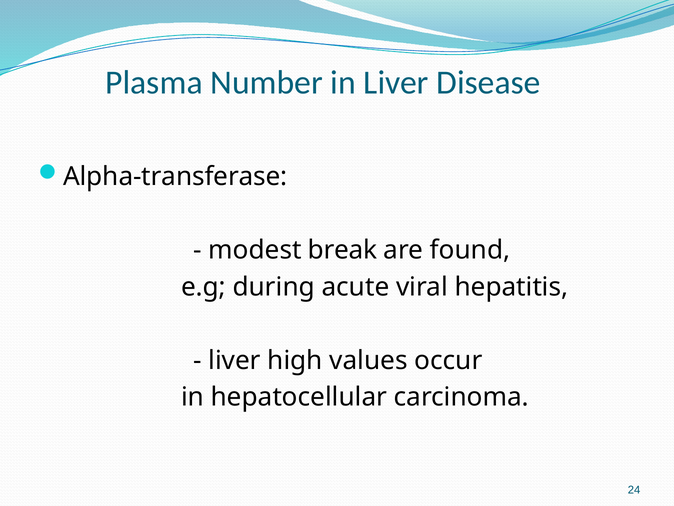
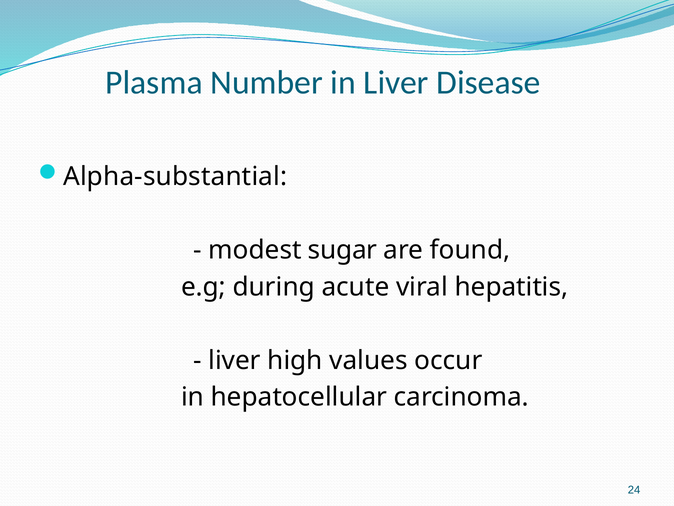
Alpha-transferase: Alpha-transferase -> Alpha-substantial (175, 176)
break: break -> sugar (343, 250)
